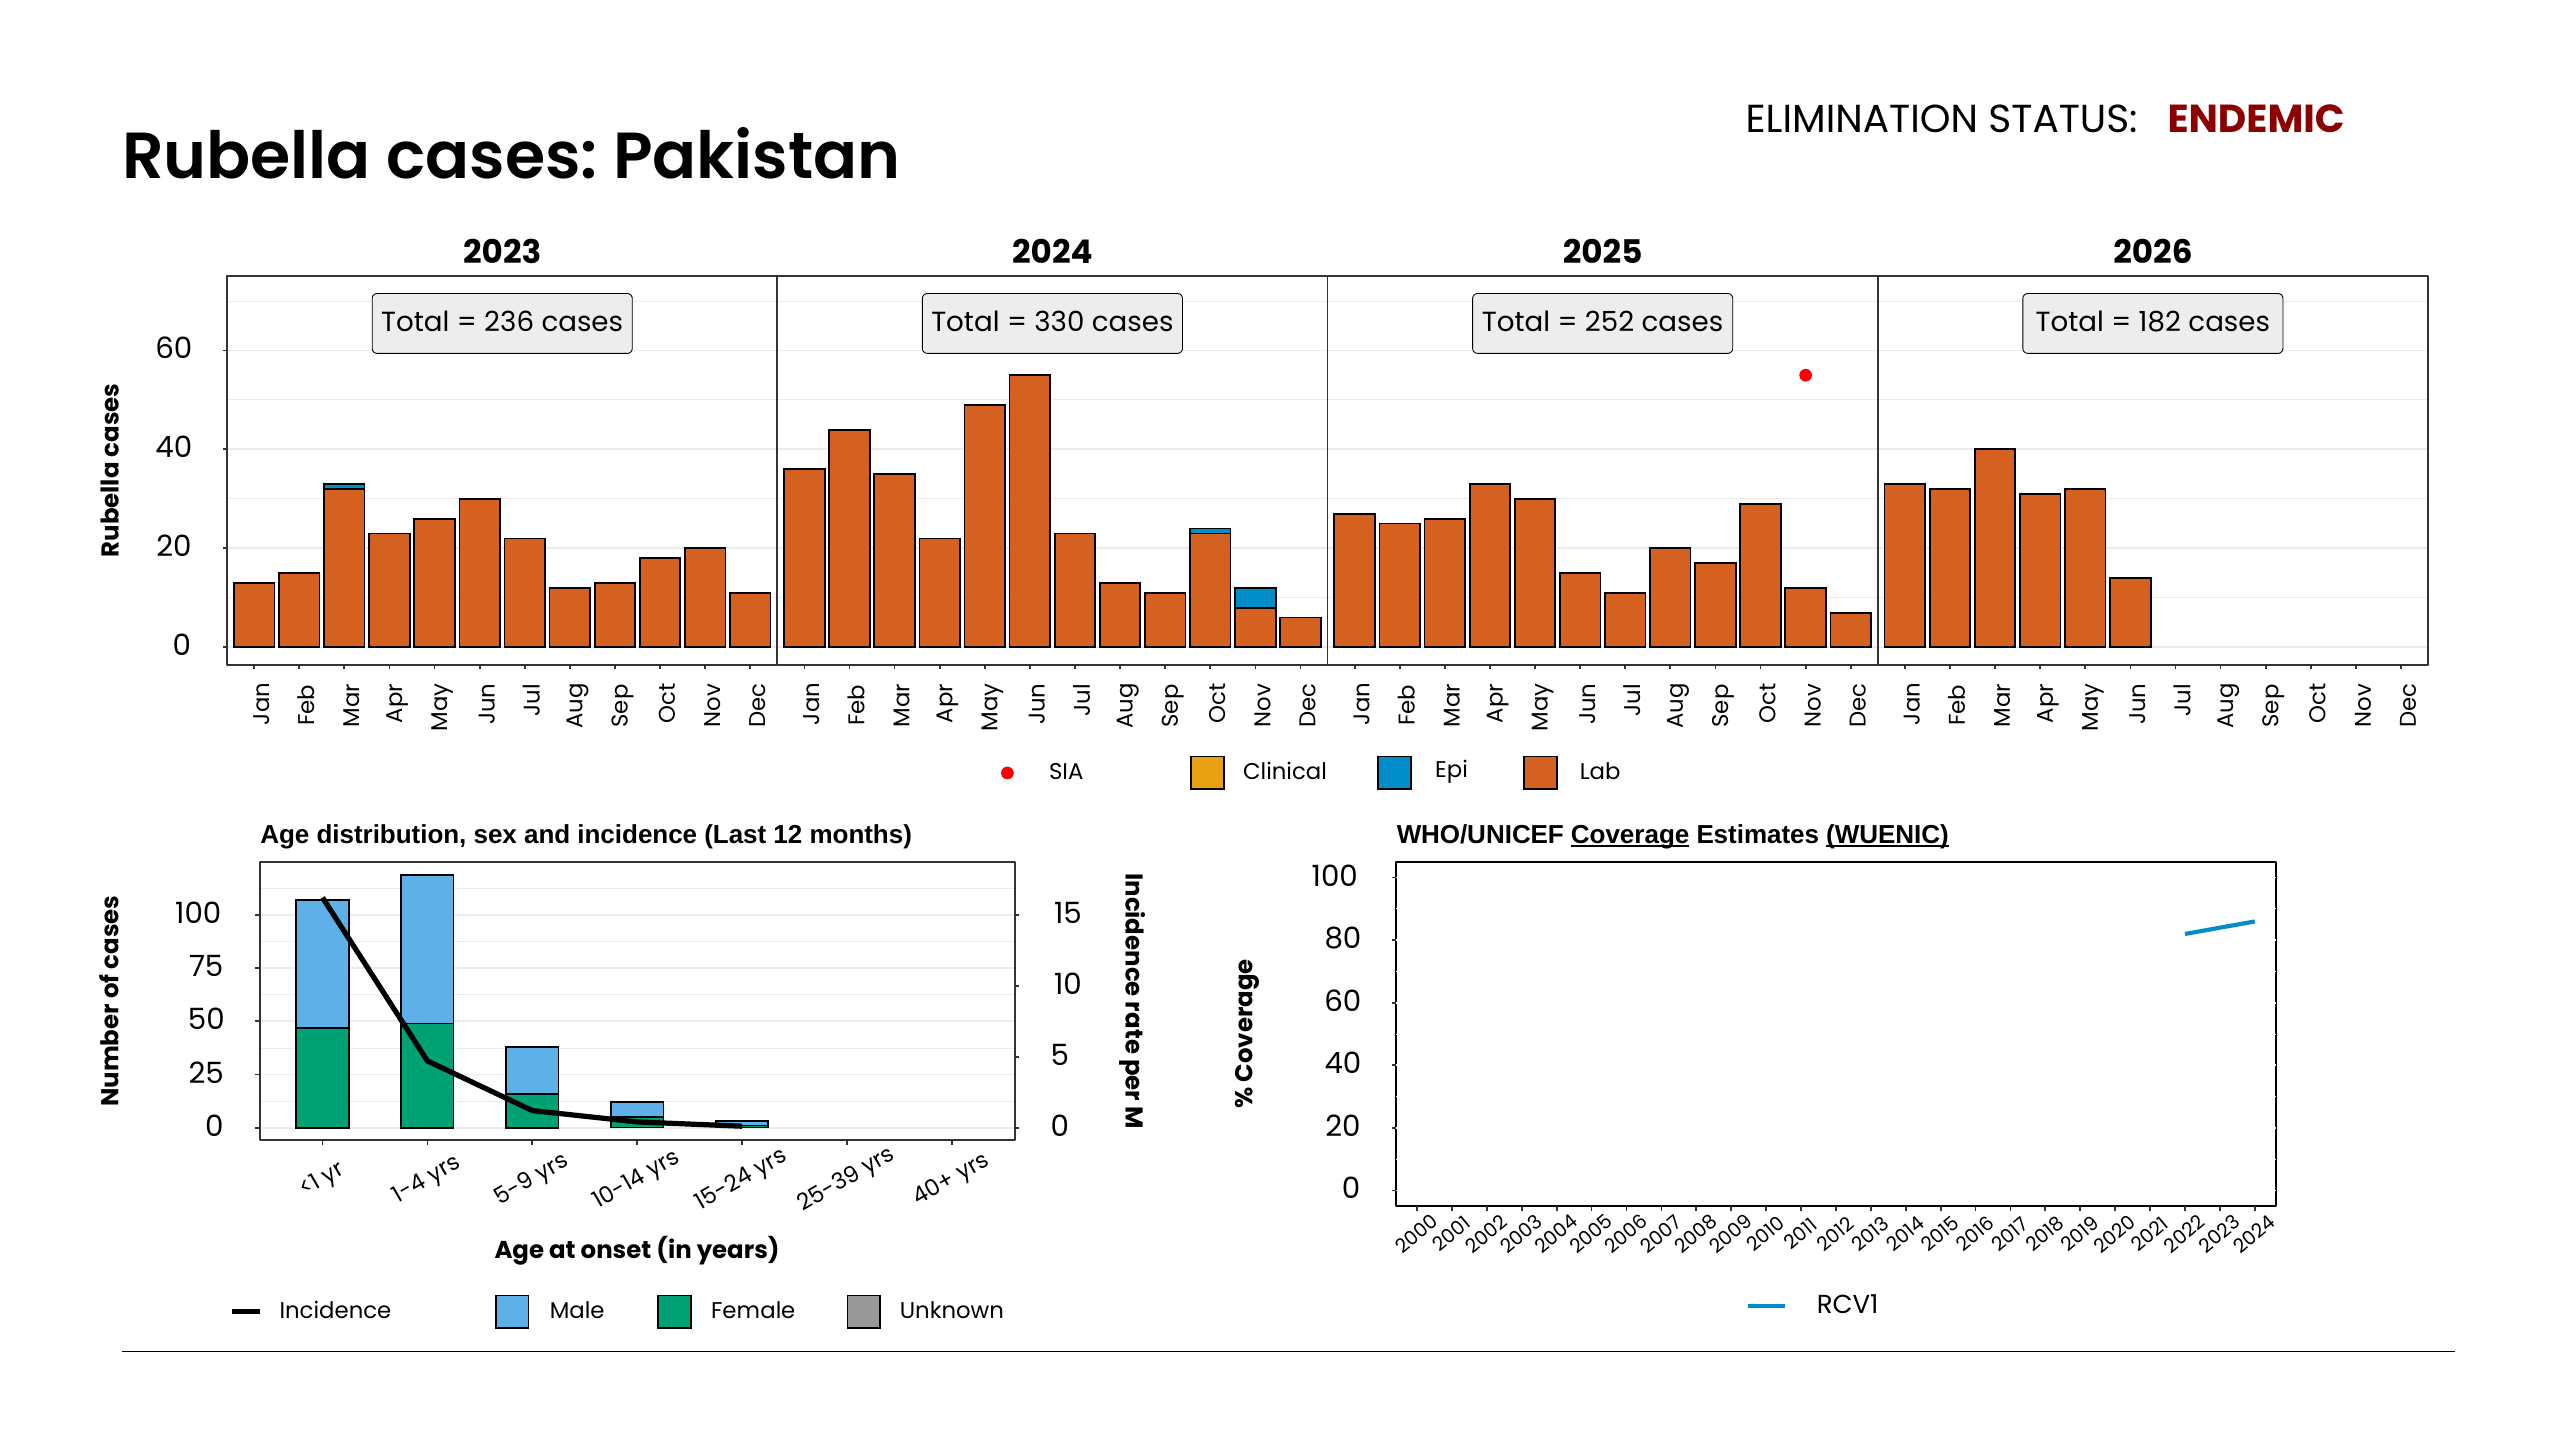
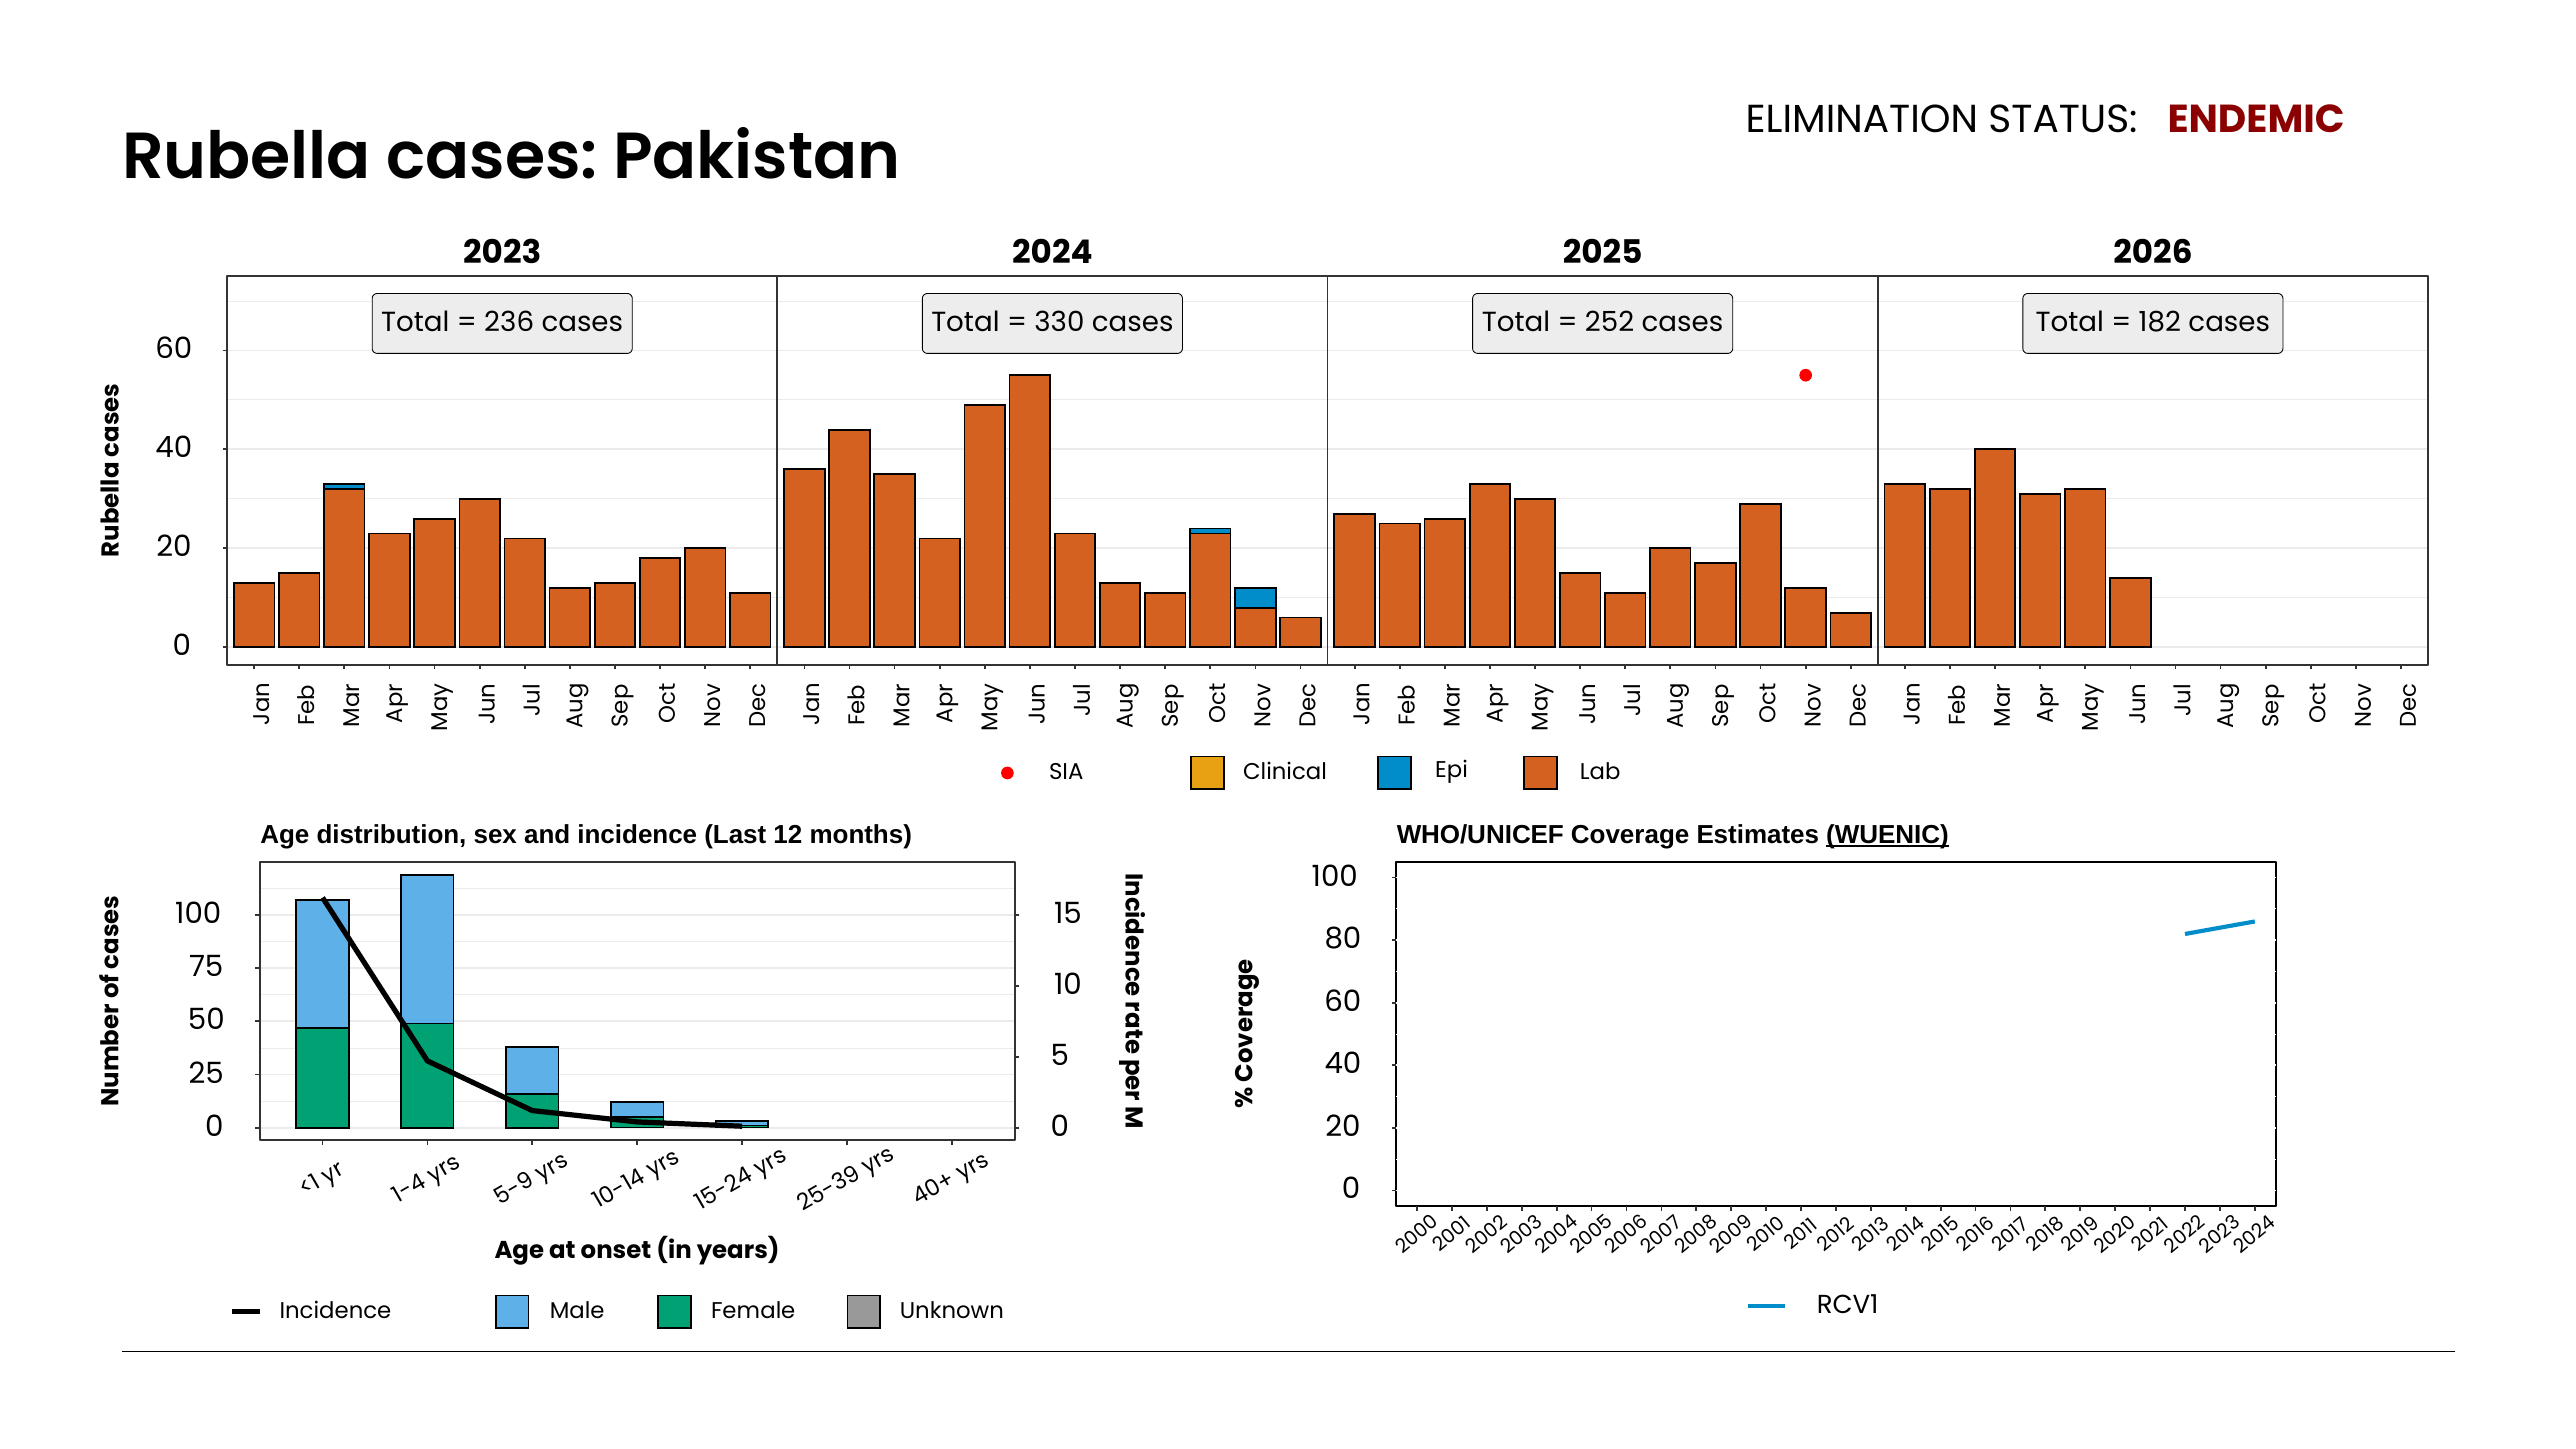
Coverage underline: present -> none (1630, 835)
